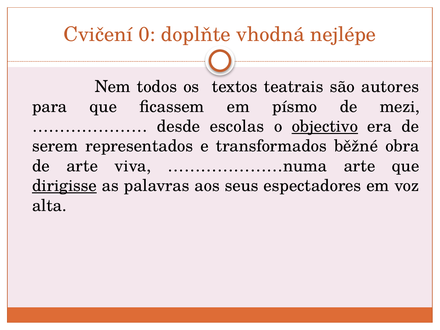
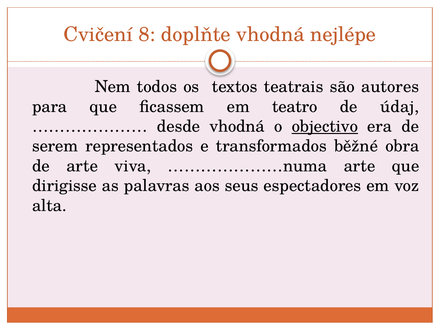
0: 0 -> 8 (147, 35)
písmo: písmo -> teatro (295, 107)
mezi: mezi -> údaj (400, 107)
desde escolas: escolas -> vhodná (237, 126)
dirigisse underline: present -> none (64, 186)
